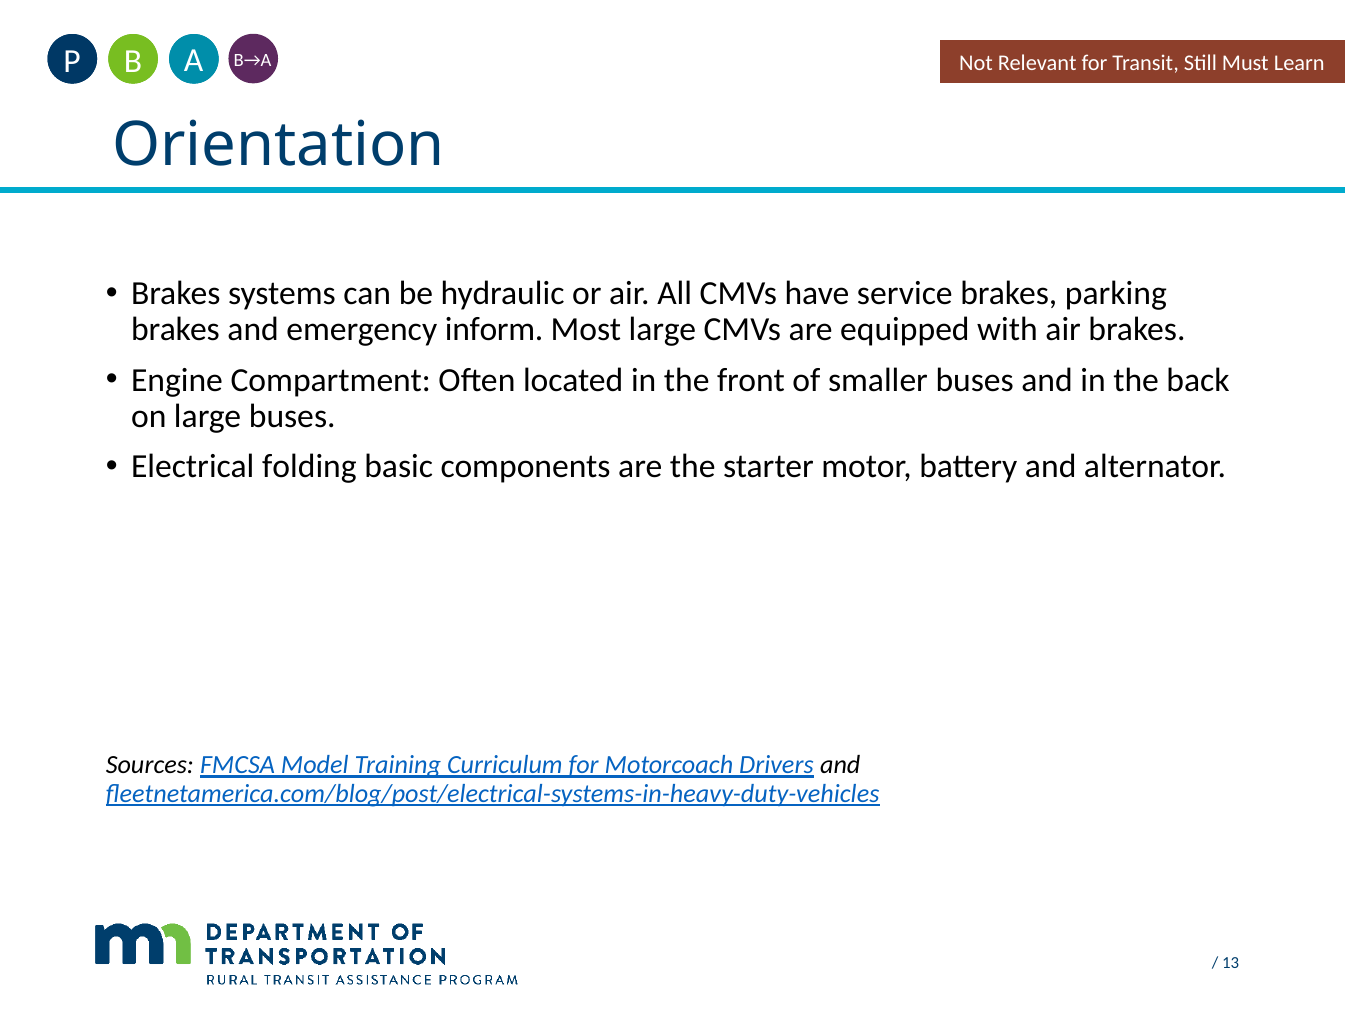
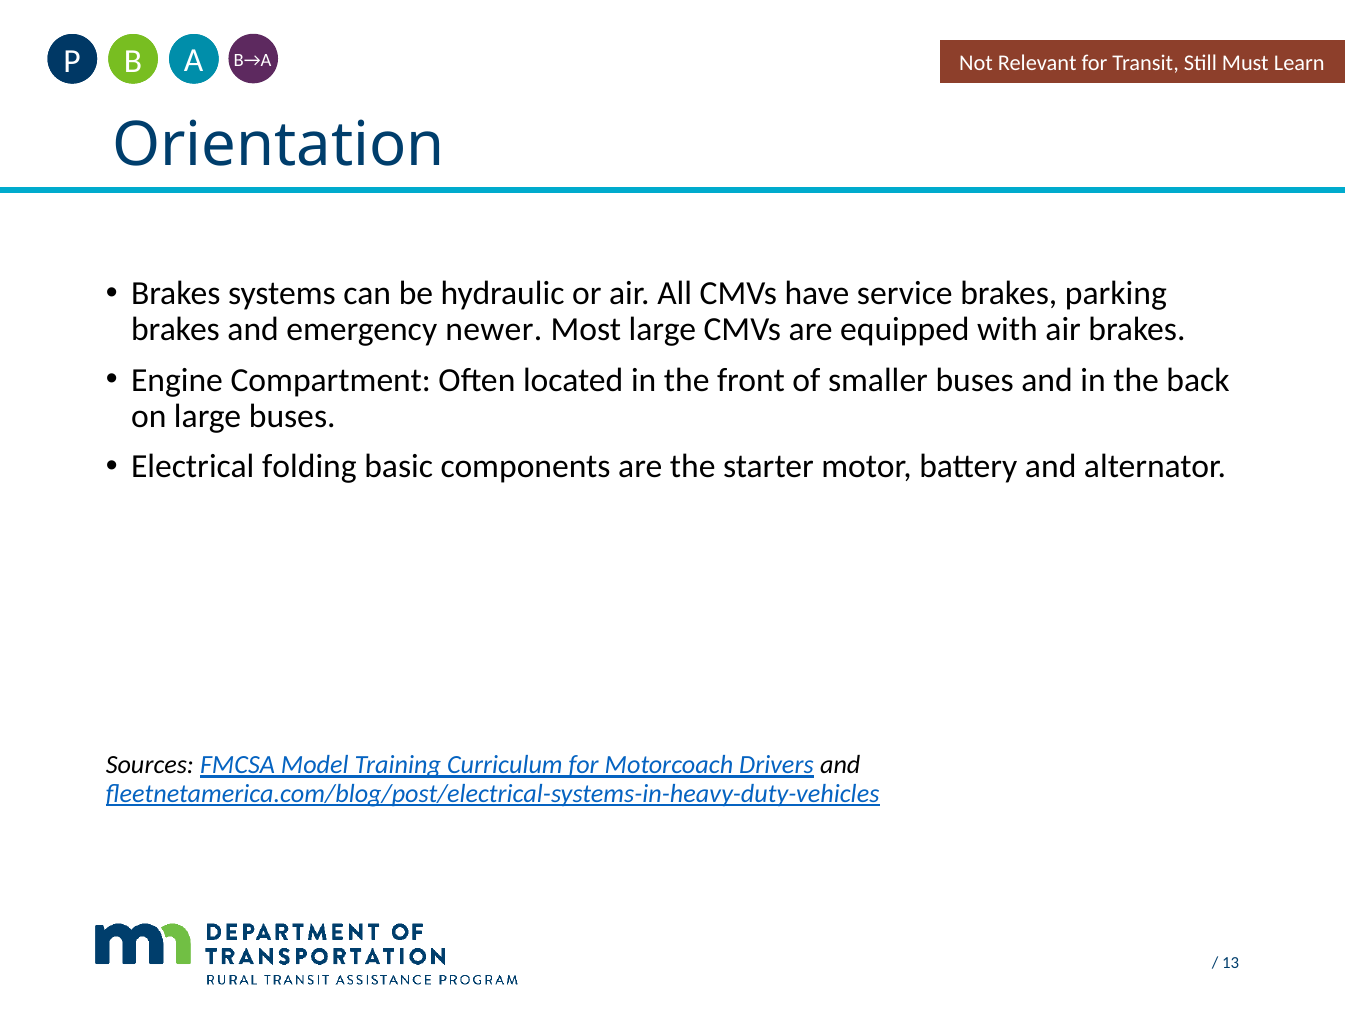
inform: inform -> newer (494, 330)
